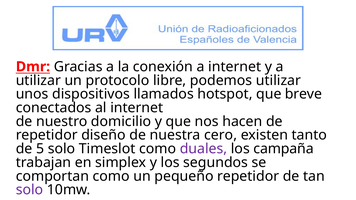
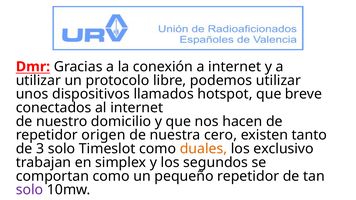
diseño: diseño -> origen (103, 135)
5: 5 -> 3 (40, 149)
duales colour: purple -> orange (204, 149)
campaña: campaña -> exclusivo (283, 149)
